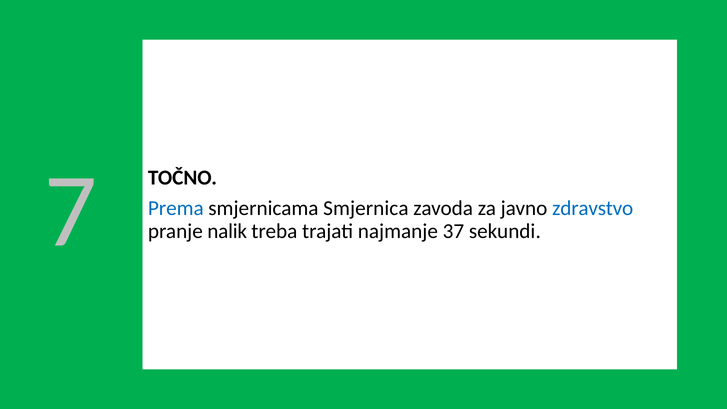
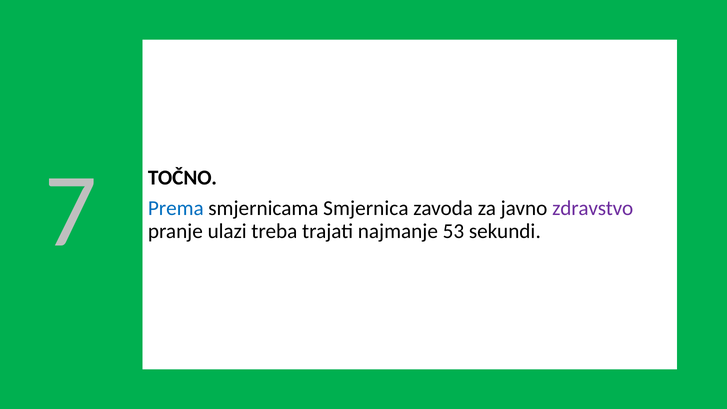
zdravstvo colour: blue -> purple (593, 208)
nalik: nalik -> ulazi (227, 231)
37: 37 -> 53 (453, 231)
